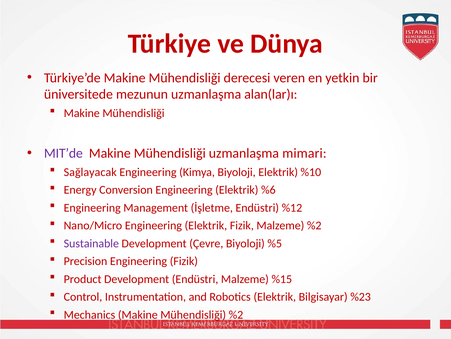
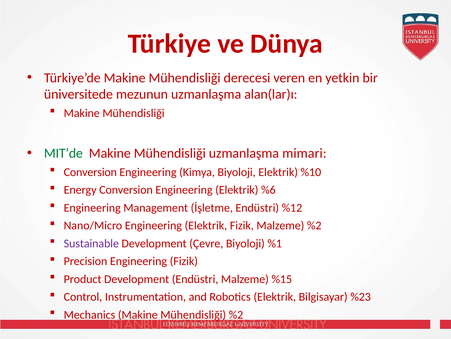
MIT’de colour: purple -> green (63, 153)
Sağlayacak: Sağlayacak -> Conversion (90, 172)
%5: %5 -> %1 (275, 243)
